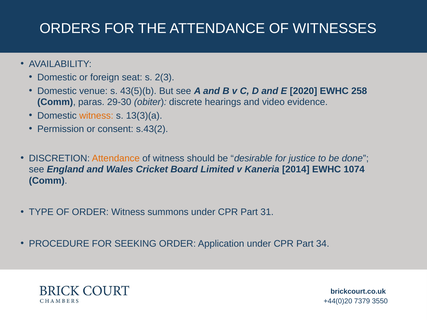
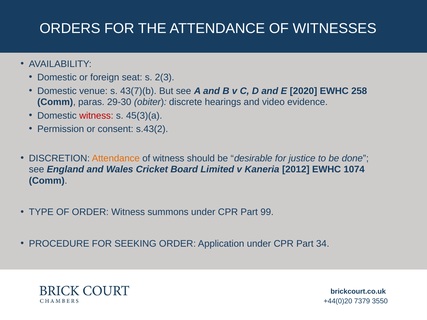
43(5)(b: 43(5)(b -> 43(7)(b (138, 91)
witness colour: orange -> red (96, 116)
13(3)(a: 13(3)(a -> 45(3)(a (144, 116)
2014: 2014 -> 2012 (296, 170)
31: 31 -> 99 (267, 212)
